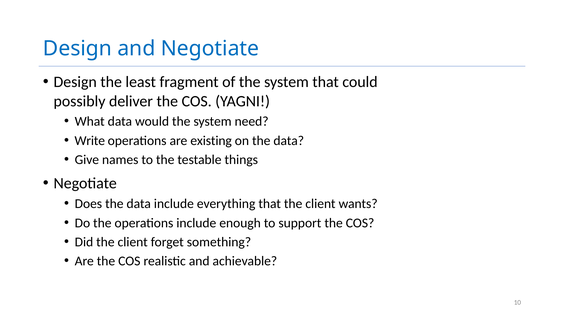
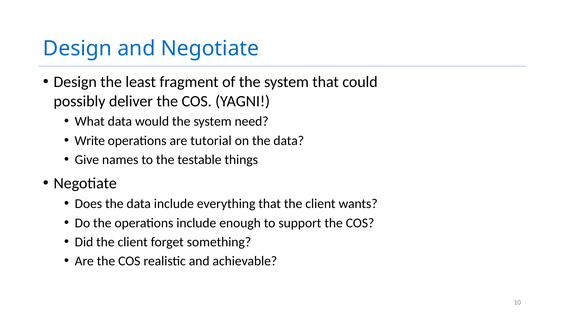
existing: existing -> tutorial (211, 141)
